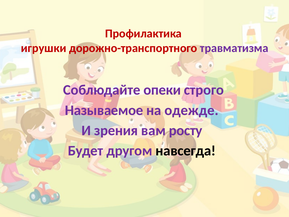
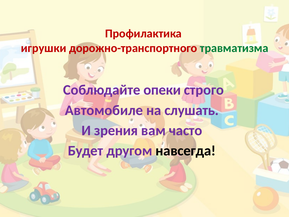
травматизма colour: purple -> green (234, 48)
Называемое: Называемое -> Автомобиле (104, 110)
одежде: одежде -> слушать (192, 110)
росту: росту -> часто (186, 130)
